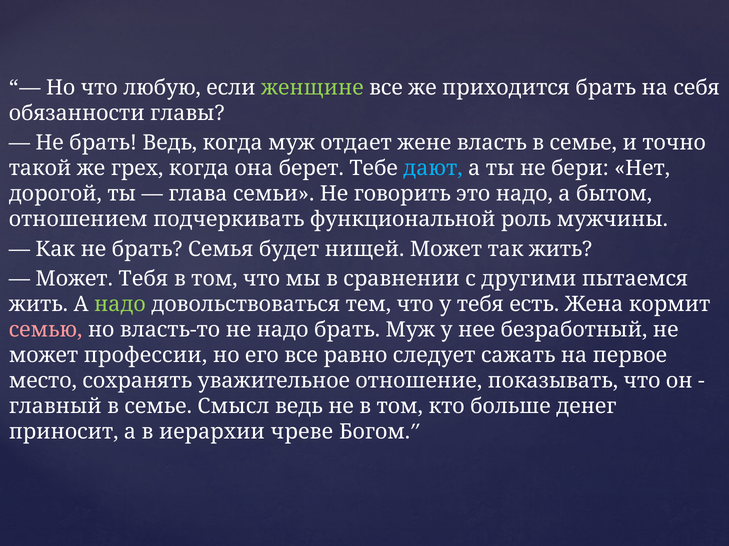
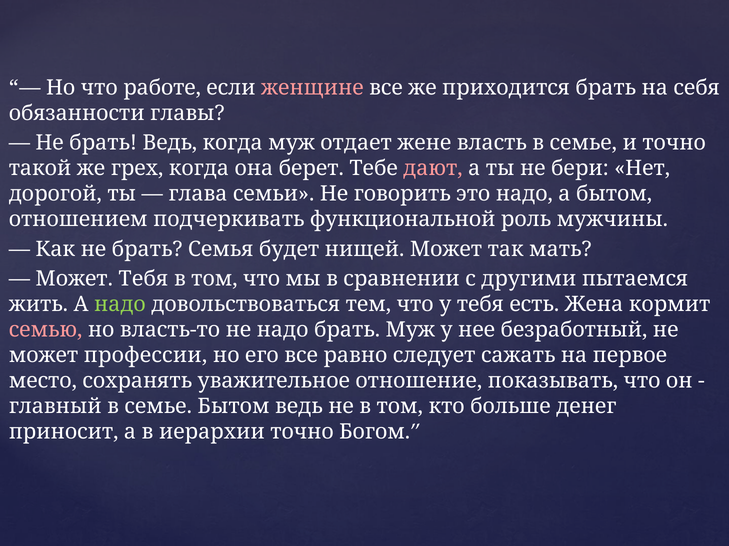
любую: любую -> работе (162, 88)
женщине colour: light green -> pink (312, 88)
дают colour: light blue -> pink (433, 169)
так жить: жить -> мать (560, 249)
семье Смысл: Смысл -> Бытом (234, 407)
иерархии чреве: чреве -> точно (302, 432)
